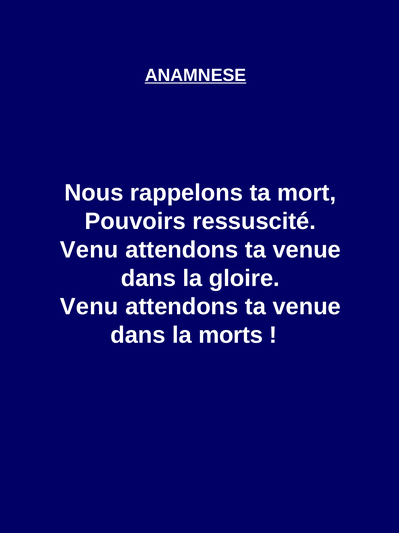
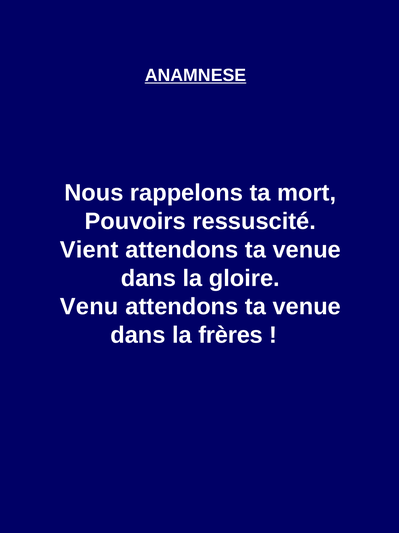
Venu: Venu -> Vient (89, 249)
morts: morts -> frères (231, 334)
